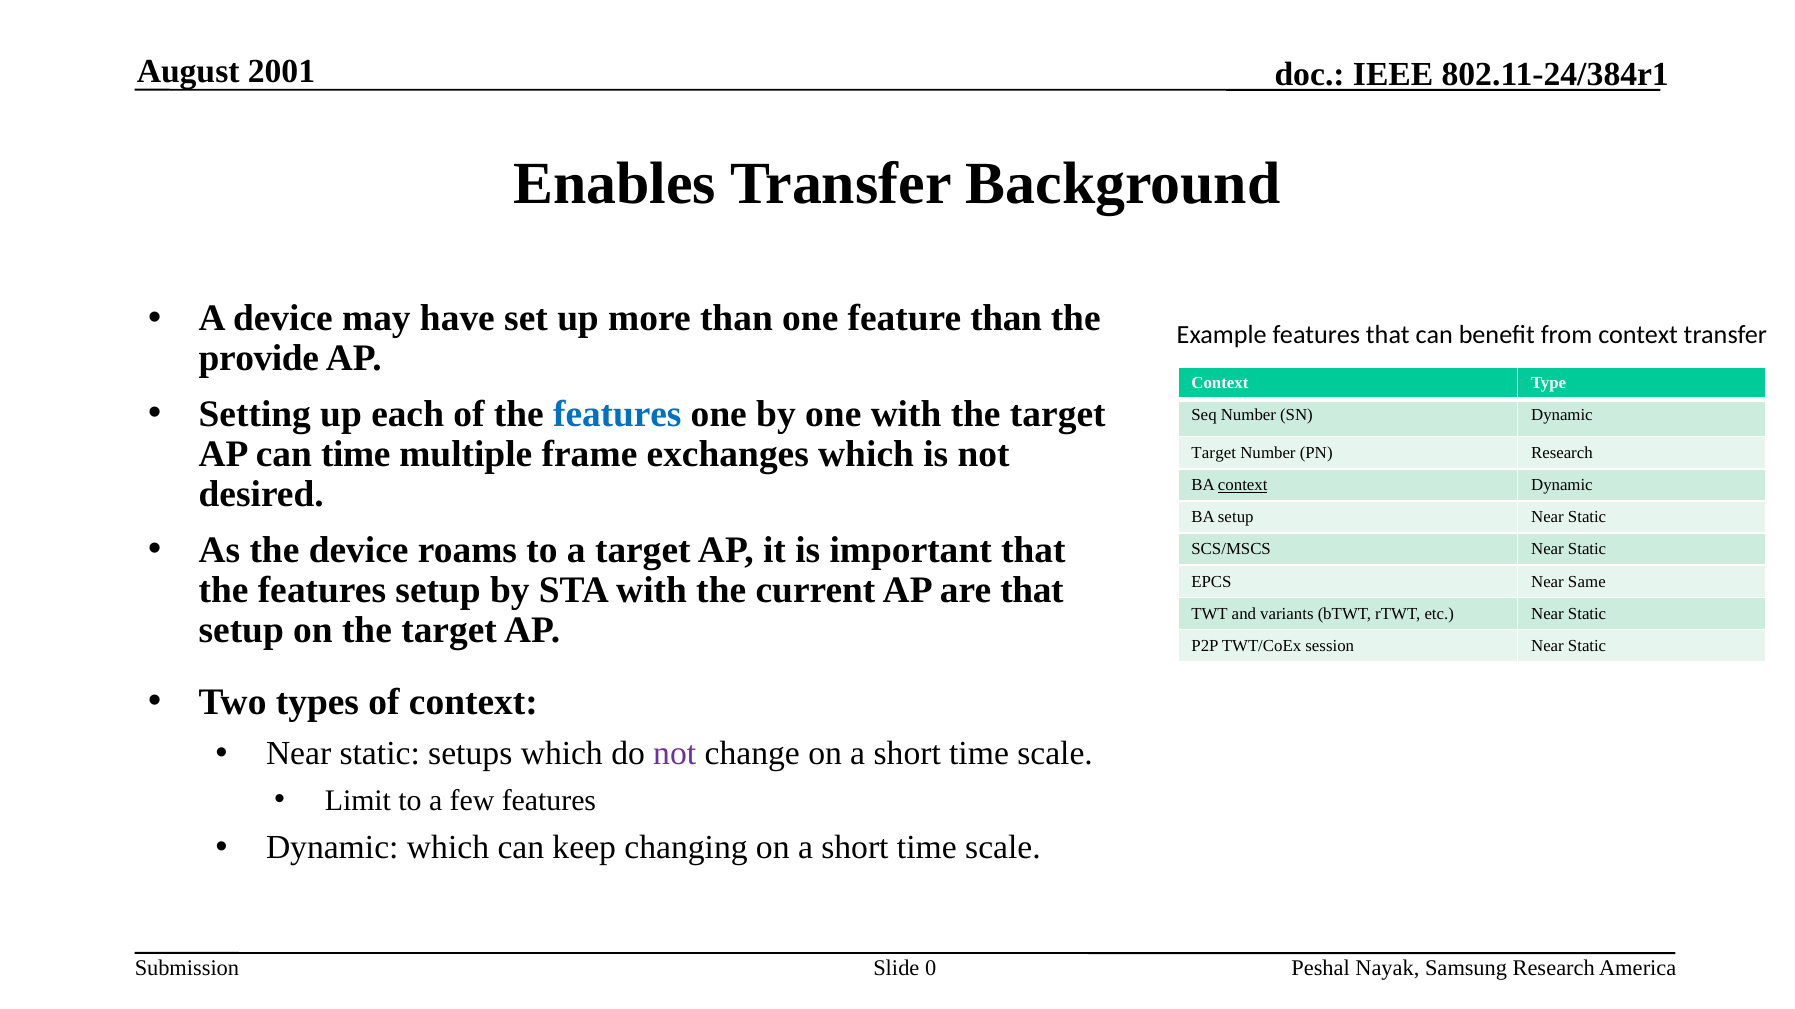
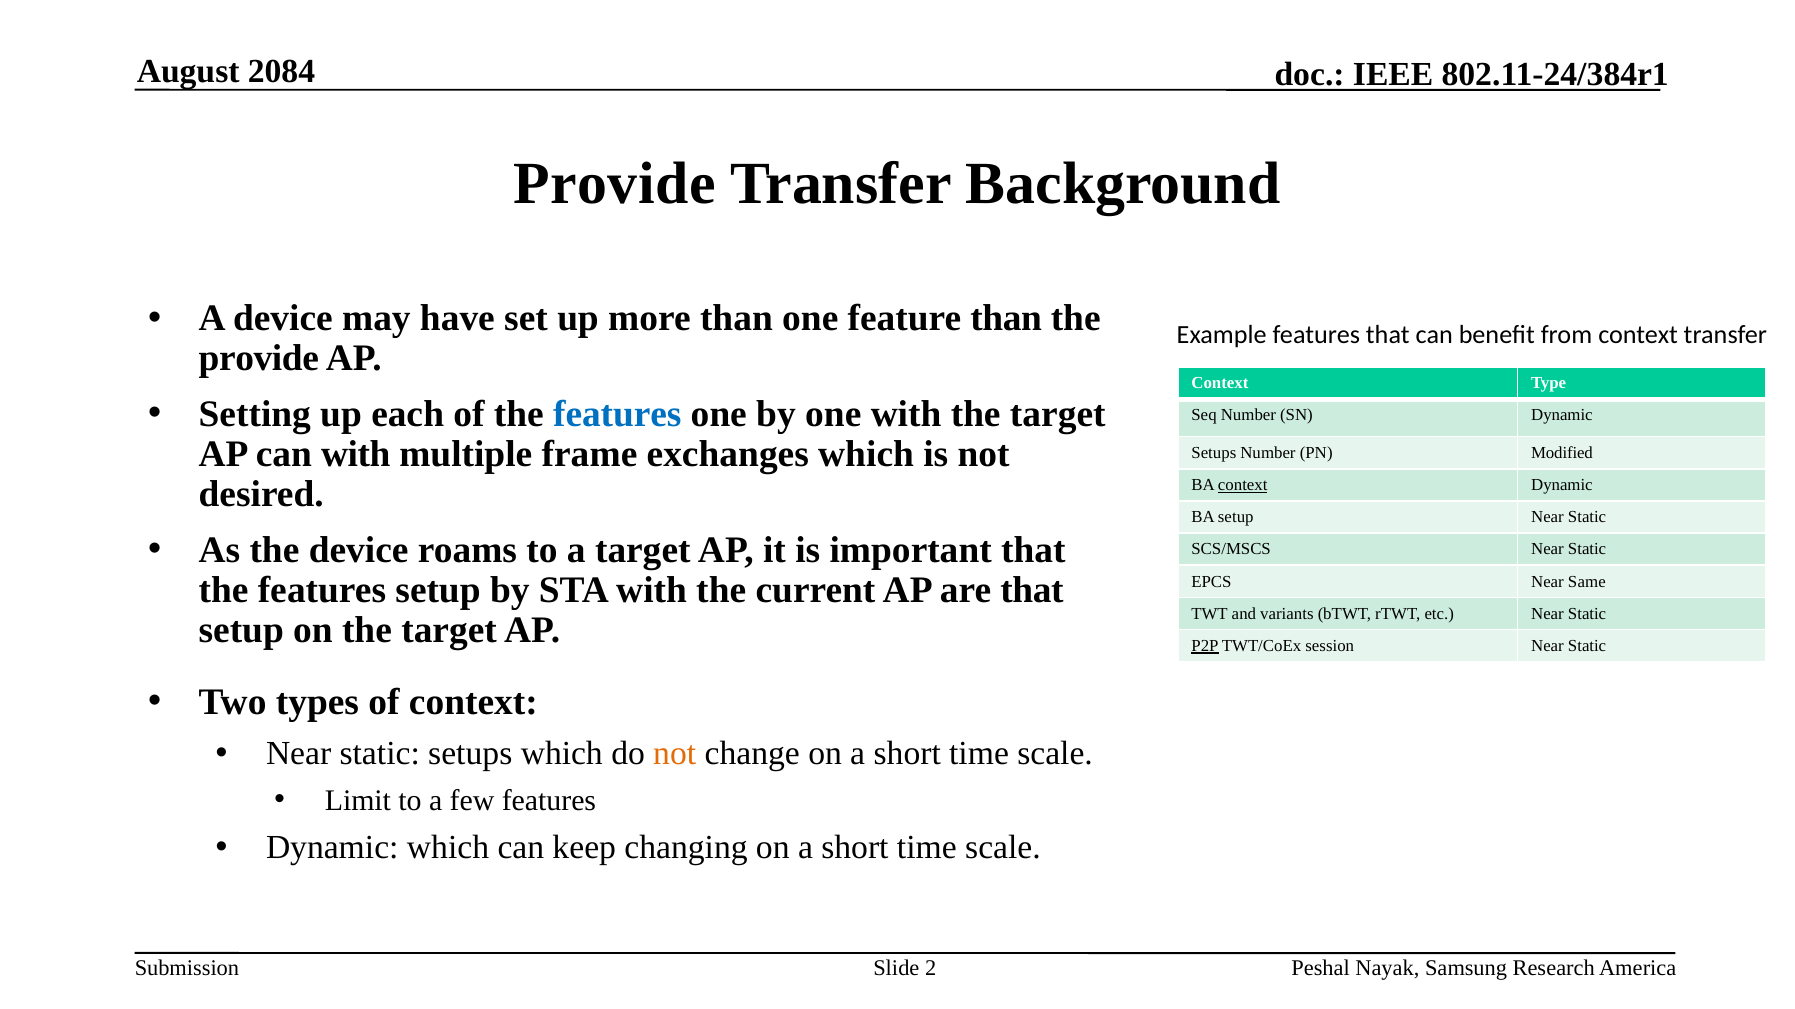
2001: 2001 -> 2084 (281, 71)
Enables: Enables -> Provide (615, 184)
can time: time -> with (356, 455)
Target: Target -> Setups (1214, 453)
PN Research: Research -> Modified (1562, 453)
P2P underline: none -> present (1205, 646)
not colour: purple -> orange (675, 754)
0: 0 -> 2 (931, 968)
